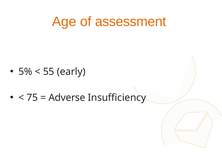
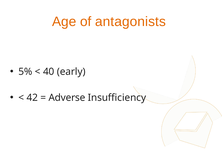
assessment: assessment -> antagonists (130, 21)
55: 55 -> 40 (49, 71)
75: 75 -> 42 (32, 97)
